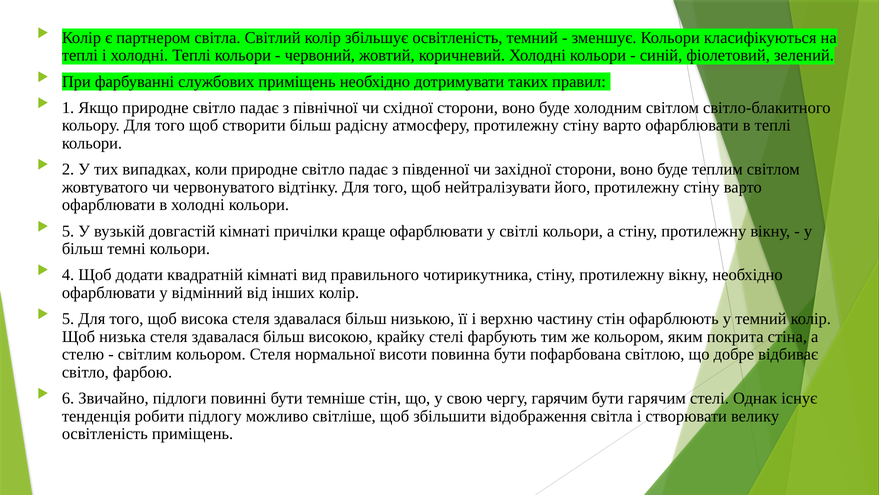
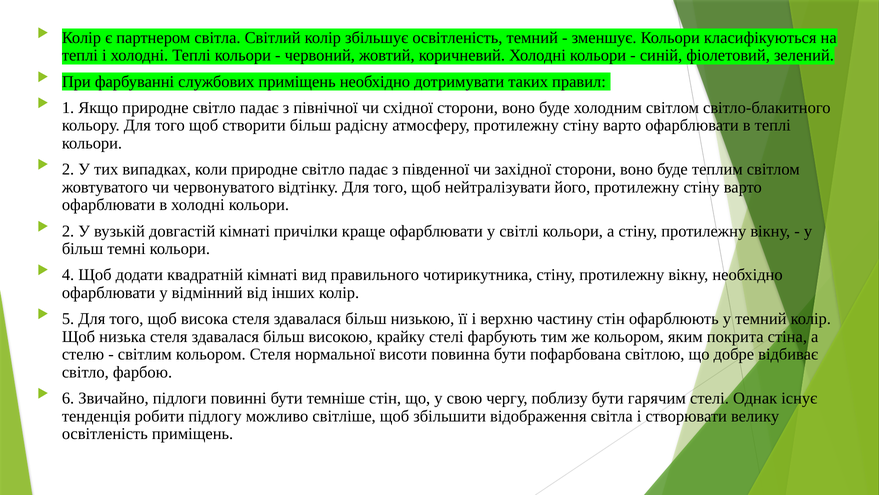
5: 5 -> 2 (68, 231)
чергу гарячим: гарячим -> поблизу (560, 398)
